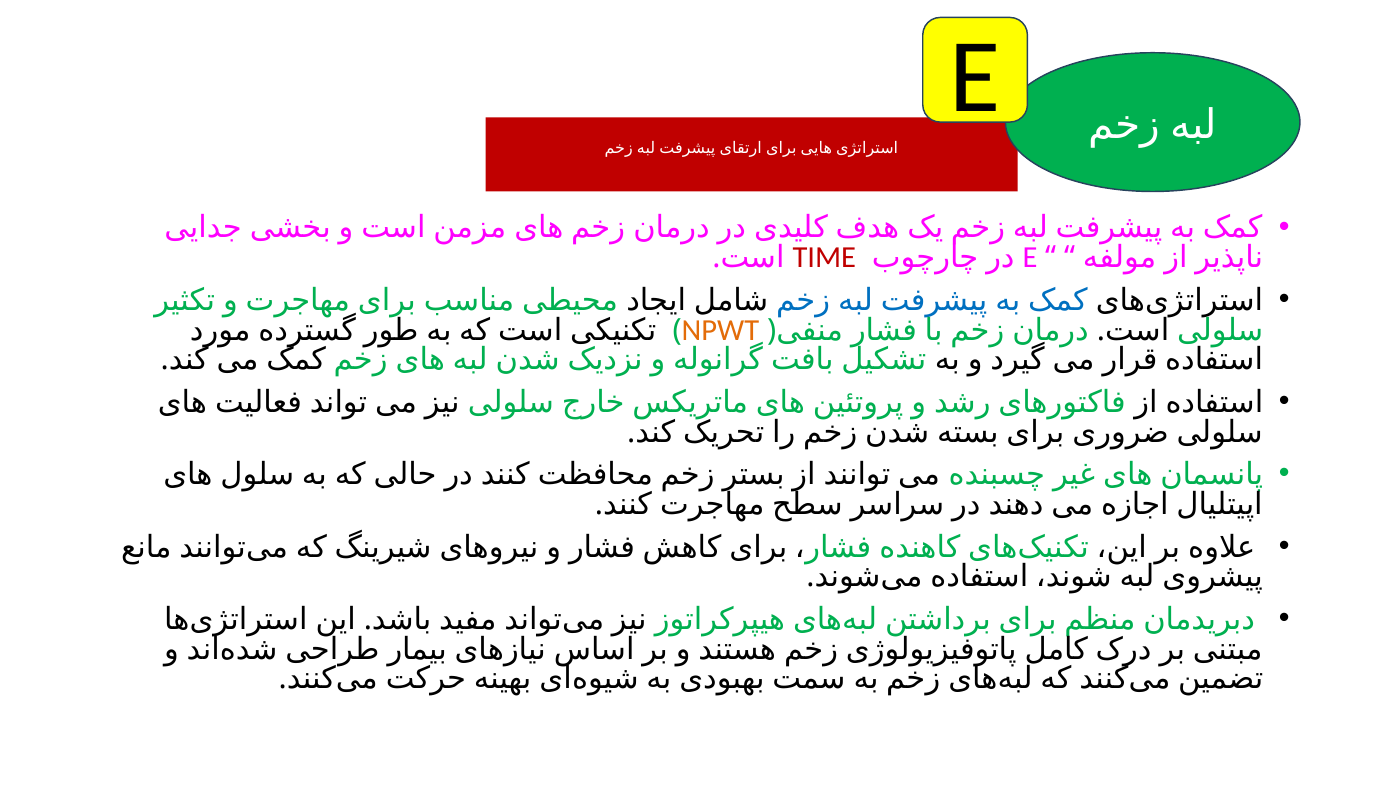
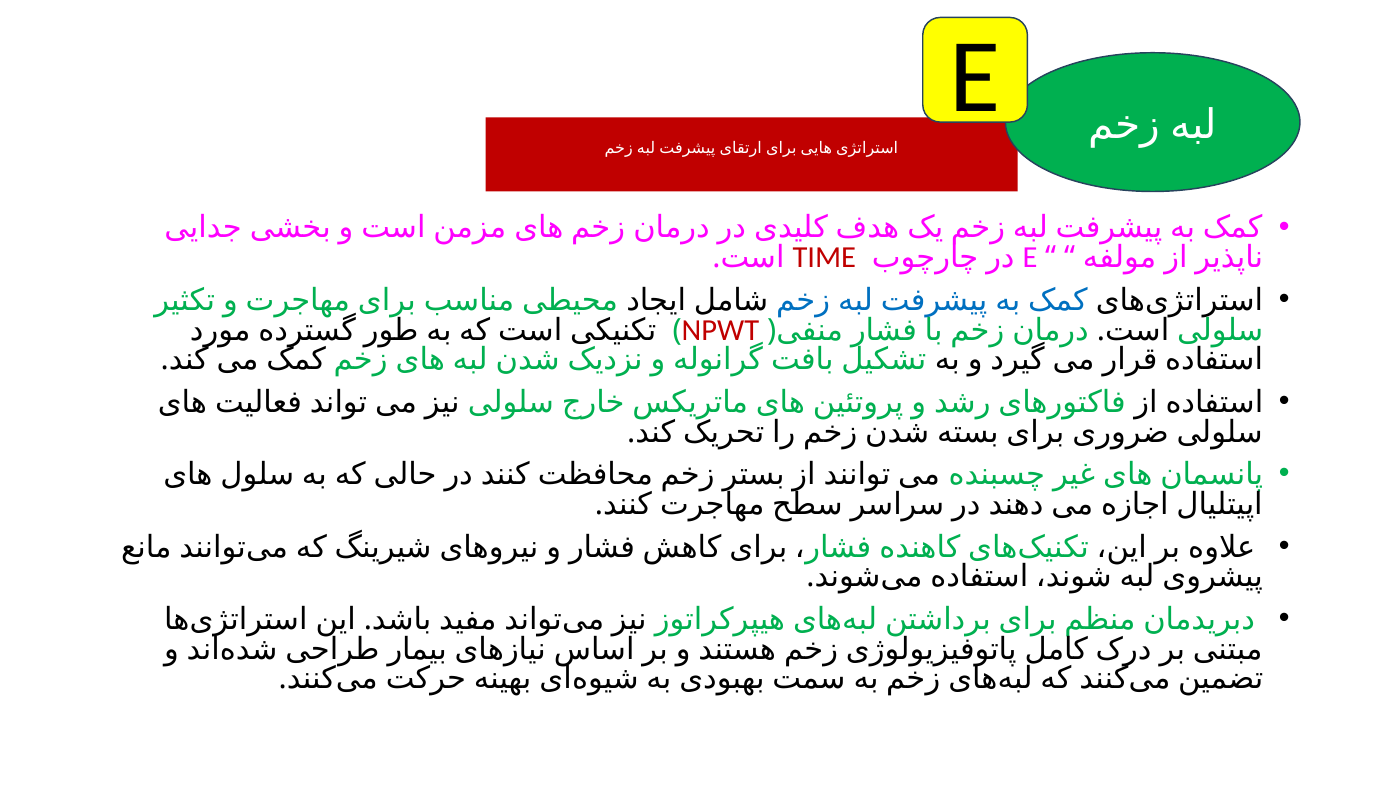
NPWT colour: orange -> red (720, 330)
